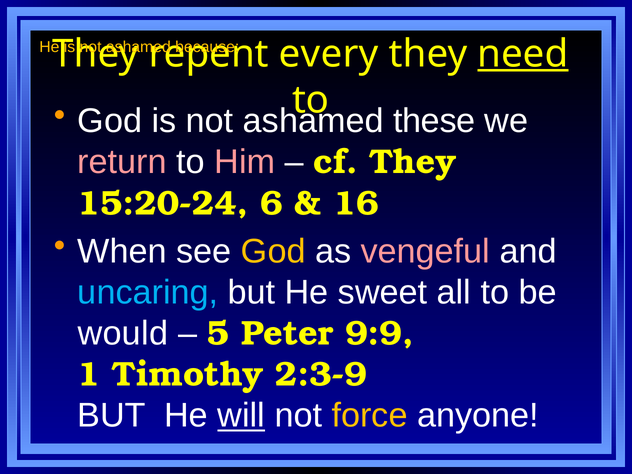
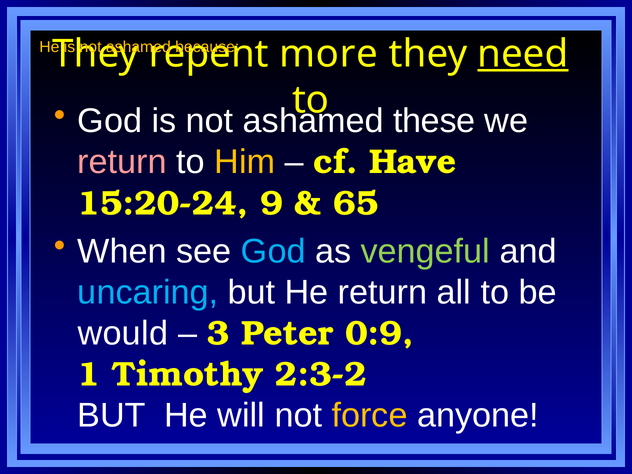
every: every -> more (329, 54)
Him colour: pink -> yellow (245, 162)
cf They: They -> Have (413, 162)
6: 6 -> 9 (271, 203)
16: 16 -> 65 (356, 203)
God colour: yellow -> light blue (273, 251)
vengeful colour: pink -> light green (425, 251)
He sweet: sweet -> return (383, 292)
5: 5 -> 3 (218, 333)
9:9: 9:9 -> 0:9 (379, 333)
2:3-9: 2:3-9 -> 2:3-2 (321, 375)
will underline: present -> none (241, 416)
